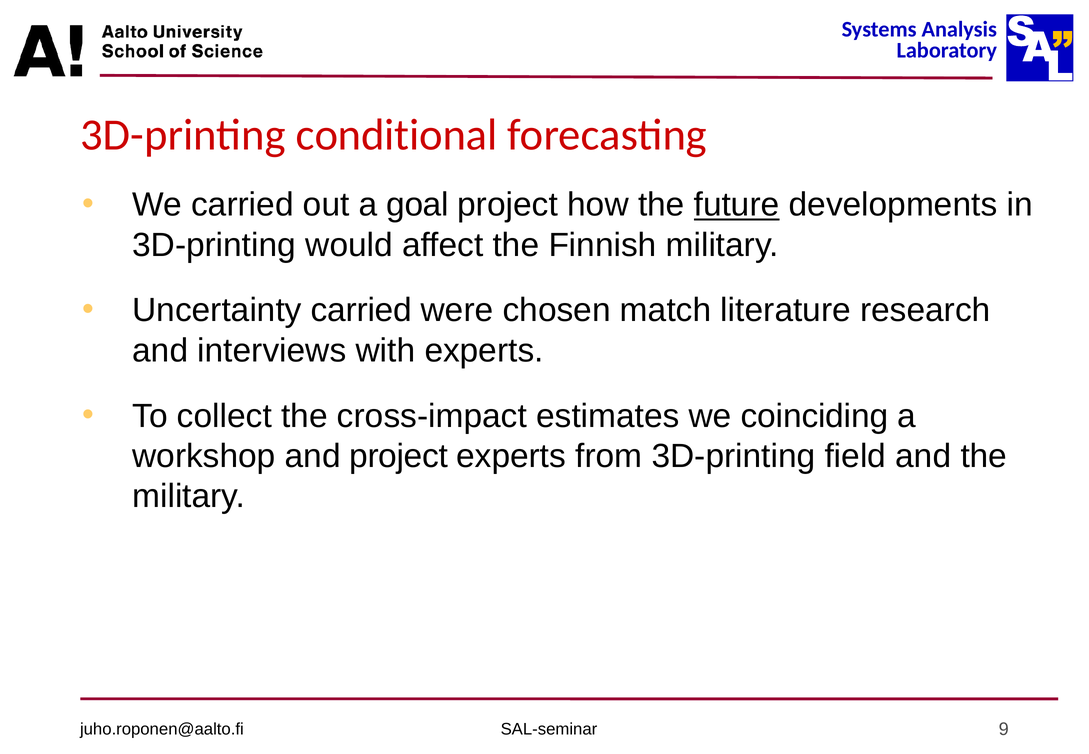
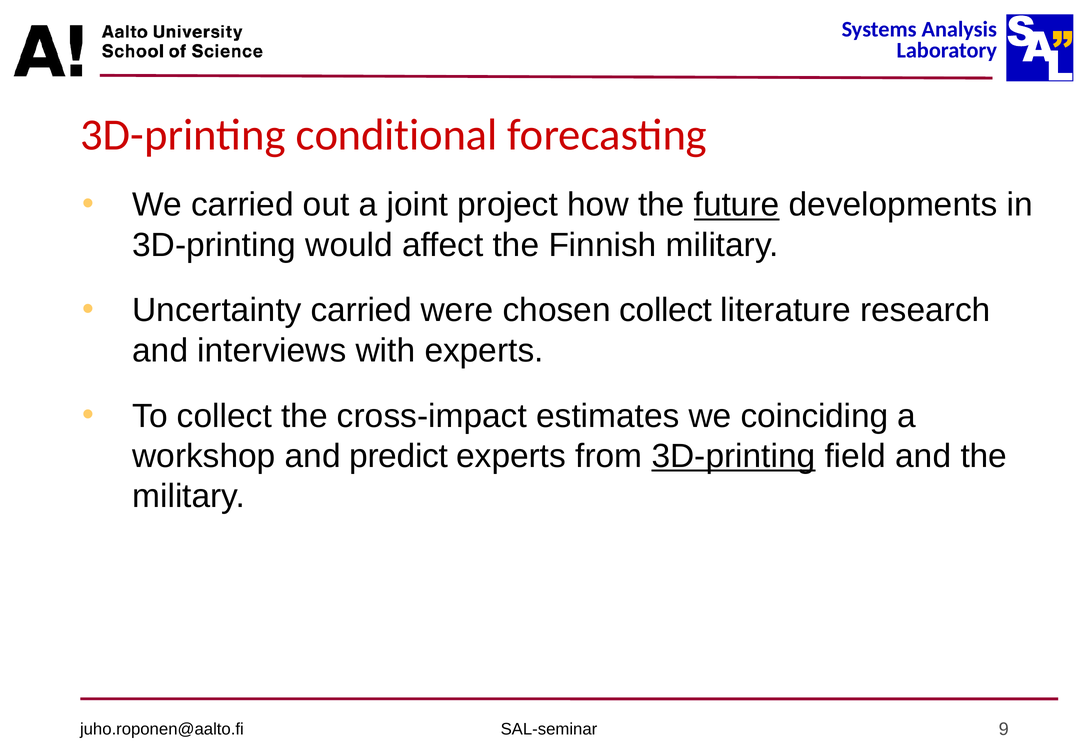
goal: goal -> joint (417, 205)
chosen match: match -> collect (666, 310)
and project: project -> predict (399, 456)
3D-printing underline: none -> present (734, 456)
